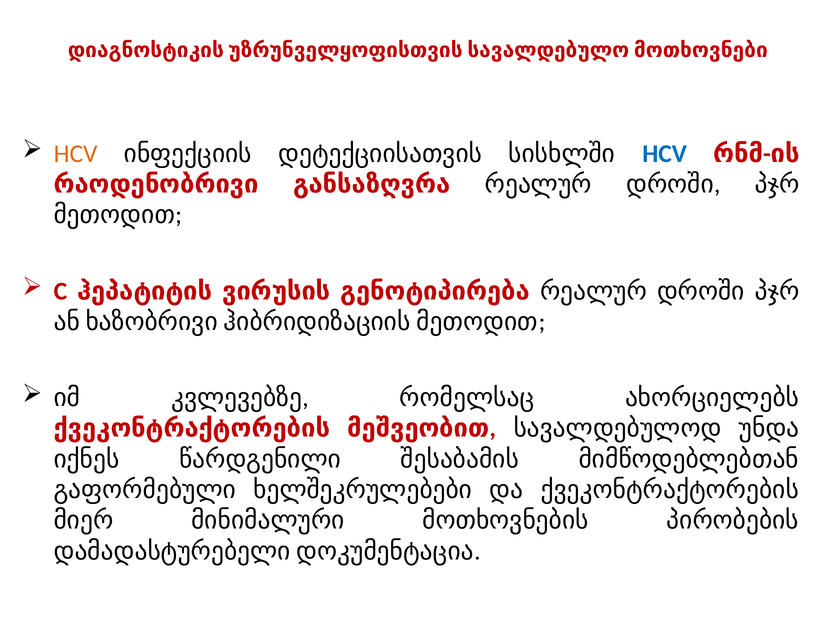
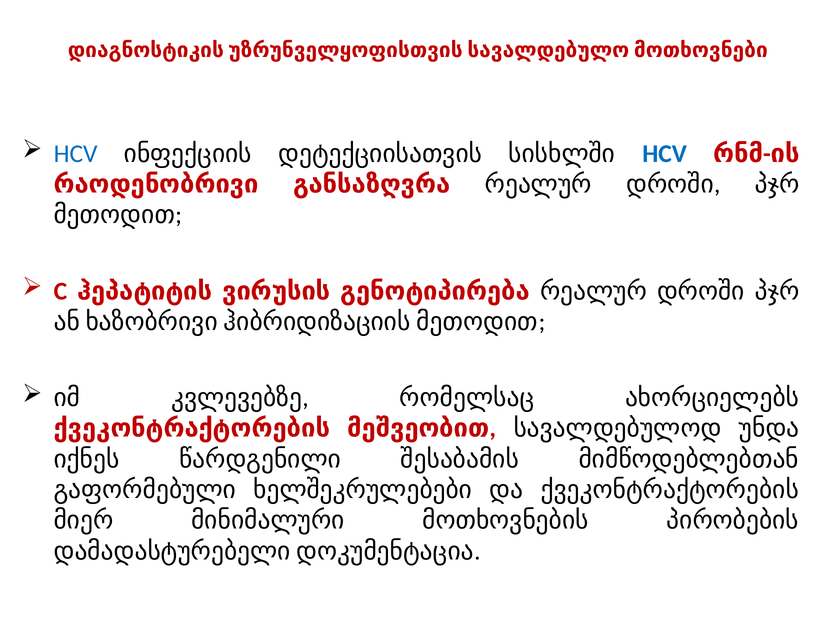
HCV colour: orange -> blue (76, 154)
